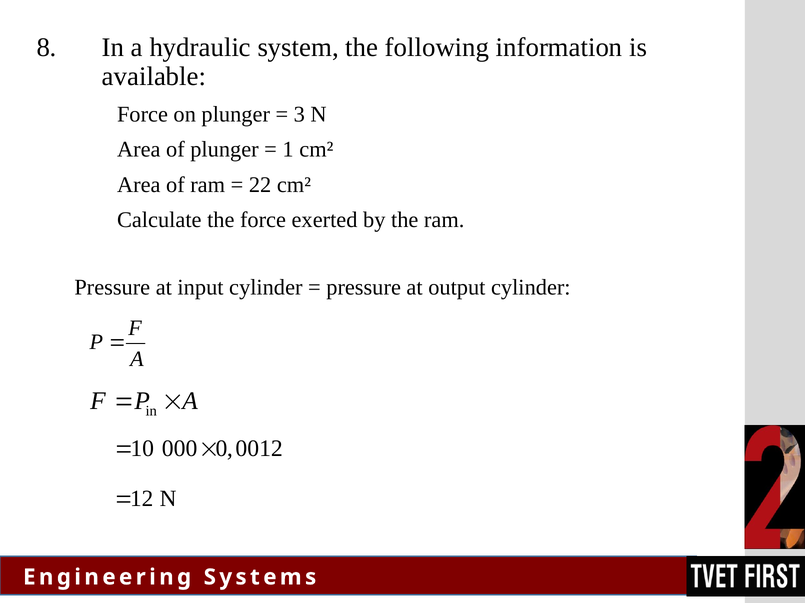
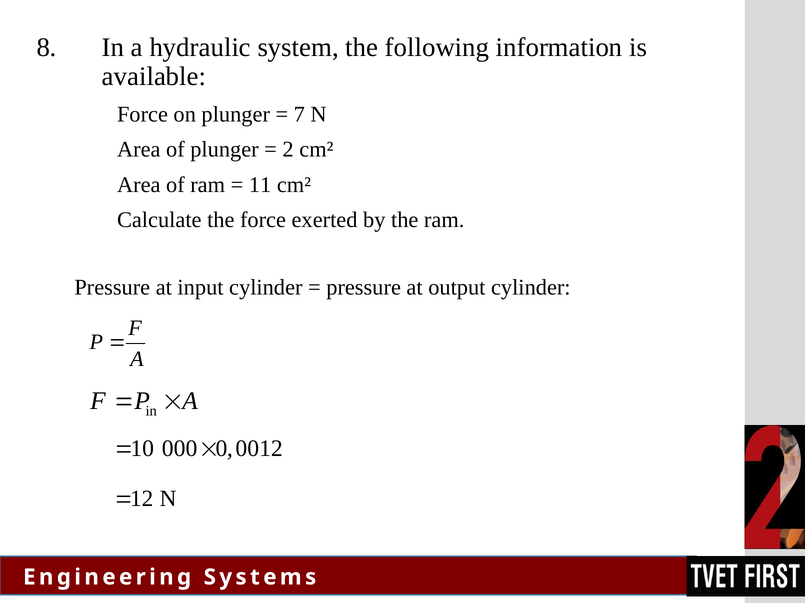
3: 3 -> 7 (299, 114)
1: 1 -> 2 (288, 150)
22: 22 -> 11 (260, 185)
